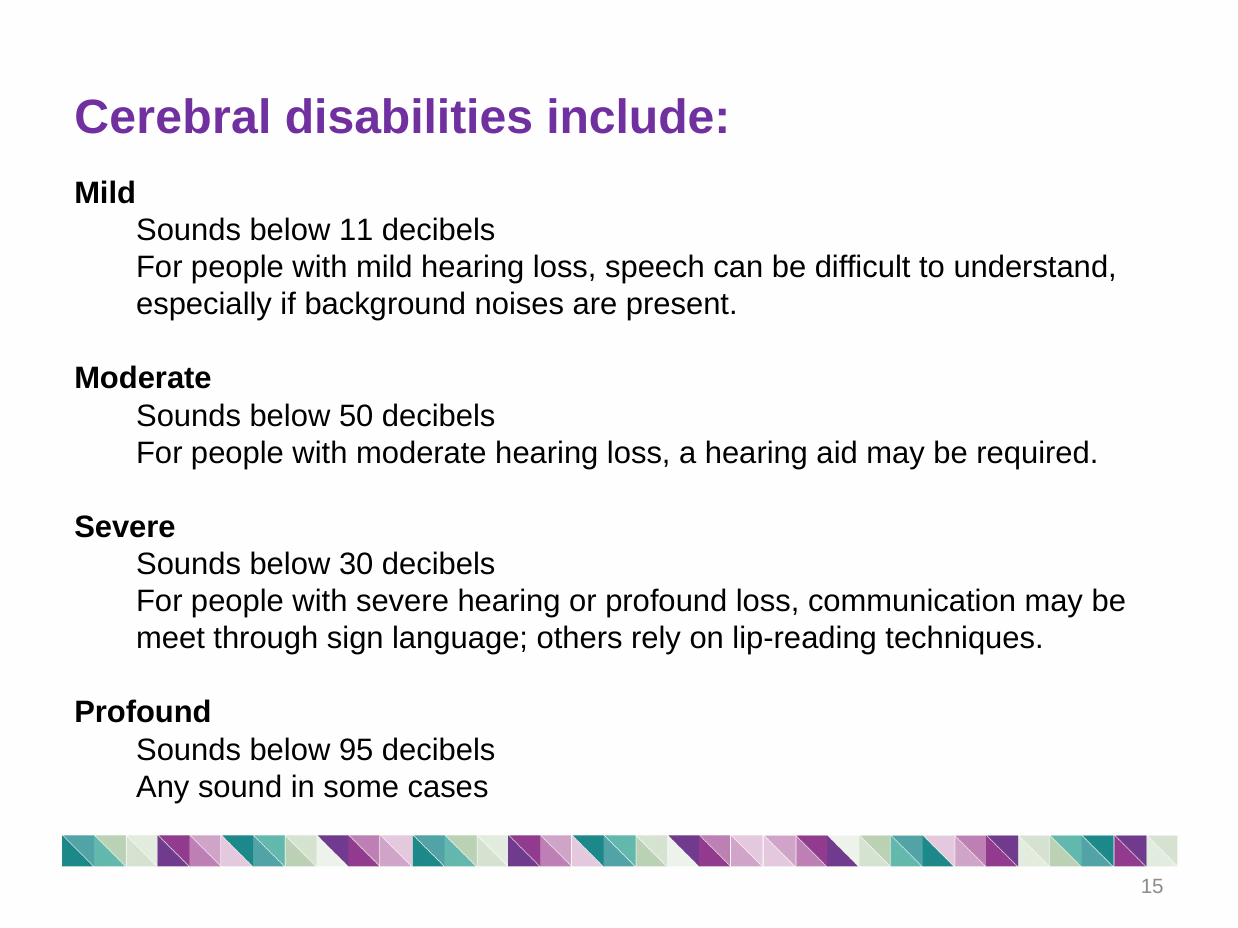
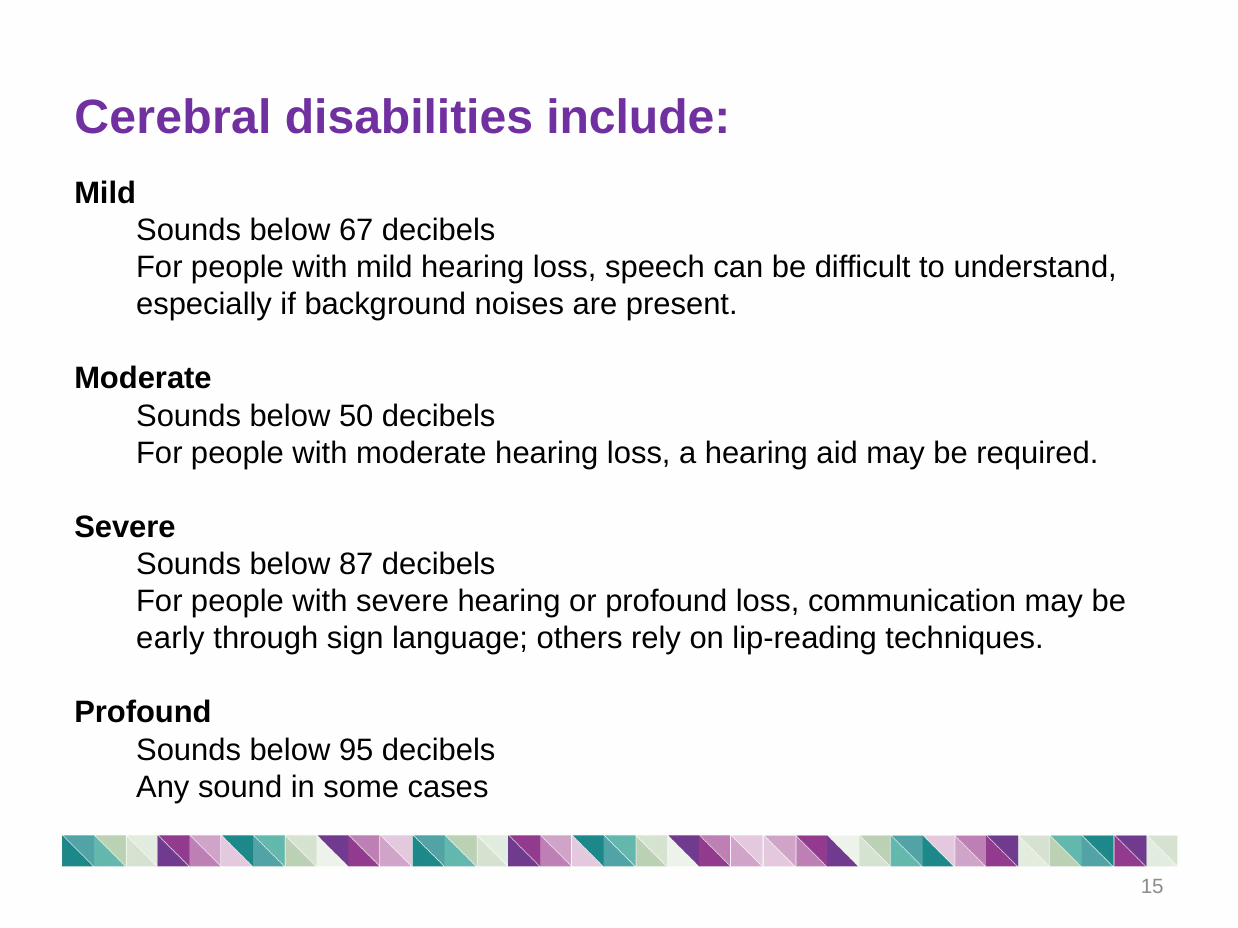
11: 11 -> 67 (356, 230)
30: 30 -> 87 (356, 565)
meet: meet -> early (170, 639)
